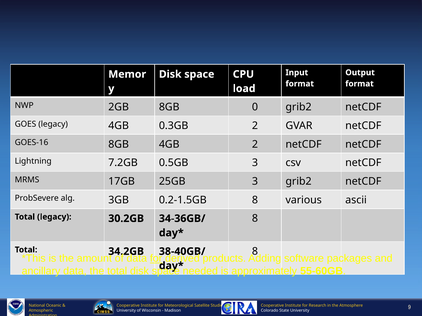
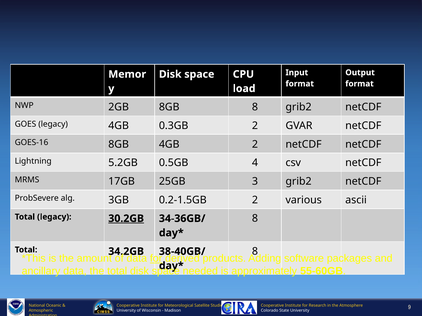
8GB 0: 0 -> 8 (255, 107)
7.2GB: 7.2GB -> 5.2GB (123, 163)
0.5GB 3: 3 -> 4 (255, 163)
0.2-1.5GB 8: 8 -> 2 (255, 200)
30.2GB underline: none -> present (126, 219)
